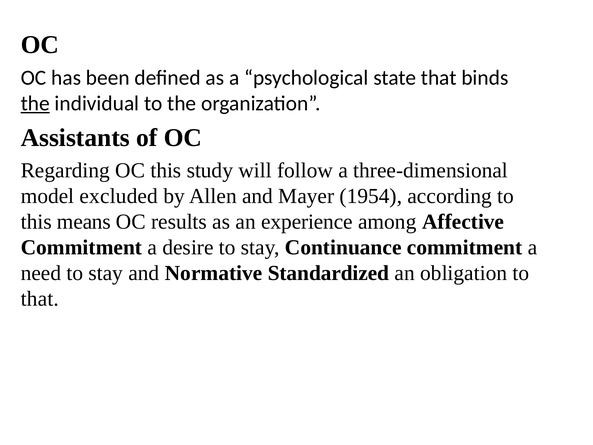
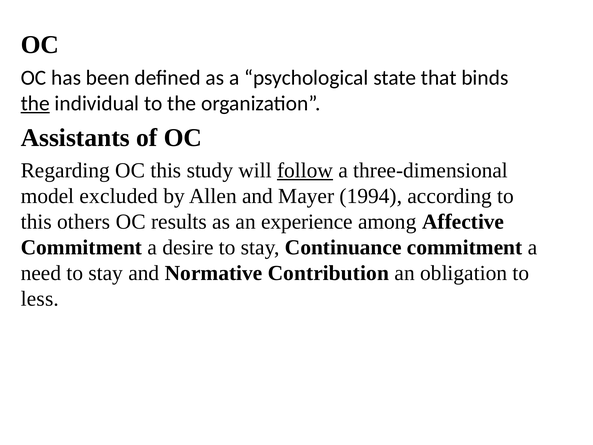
follow underline: none -> present (305, 170)
1954: 1954 -> 1994 (371, 196)
means: means -> others (84, 222)
Standardized: Standardized -> Contribution (328, 273)
that: that -> less (40, 299)
